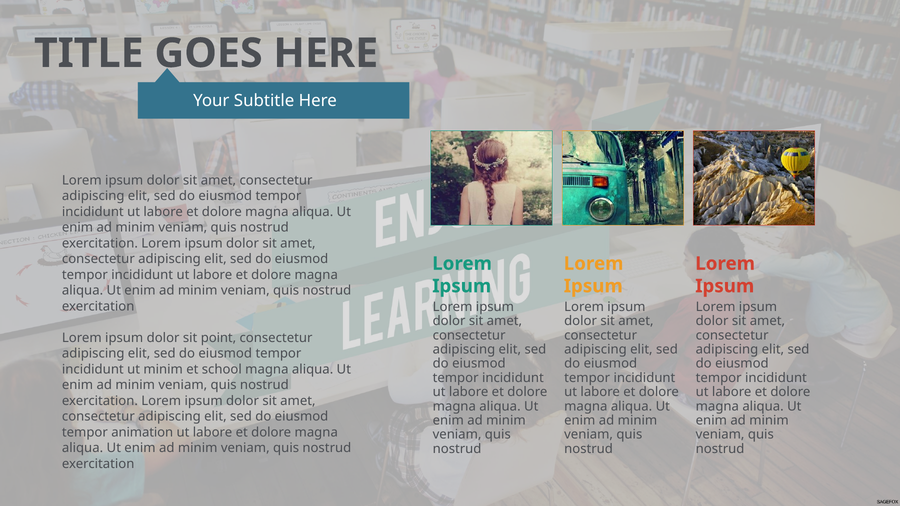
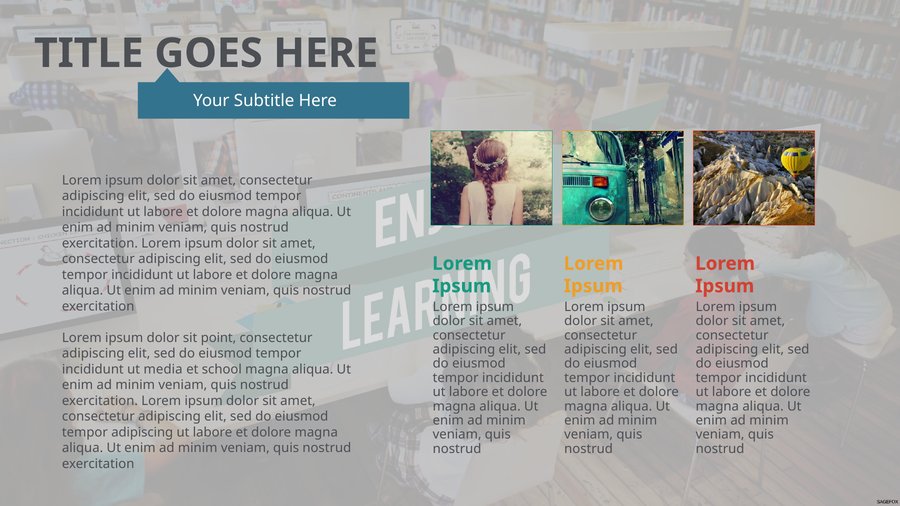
ut minim: minim -> media (163, 369)
tempor animation: animation -> adipiscing (142, 432)
